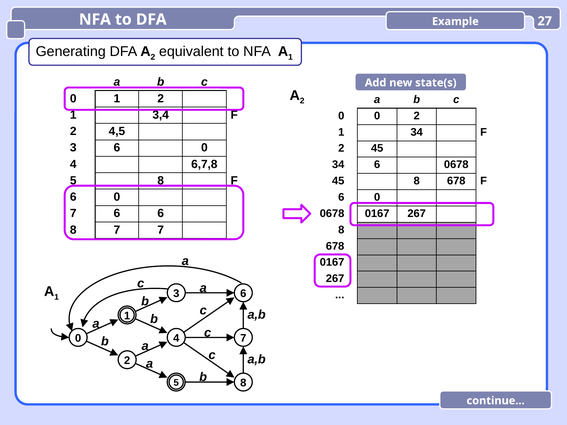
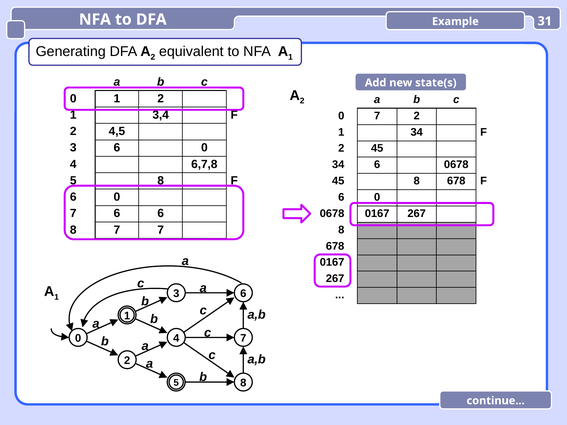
27: 27 -> 31 (545, 21)
0: 0 -> 7 (377, 116)
